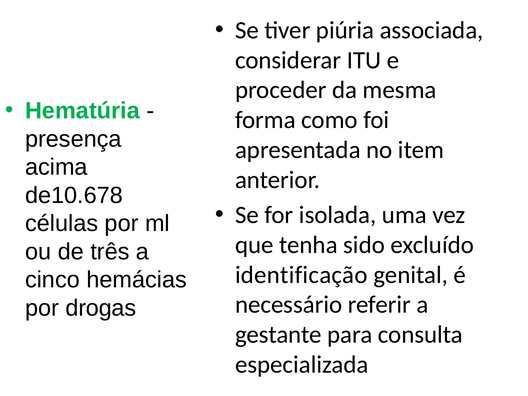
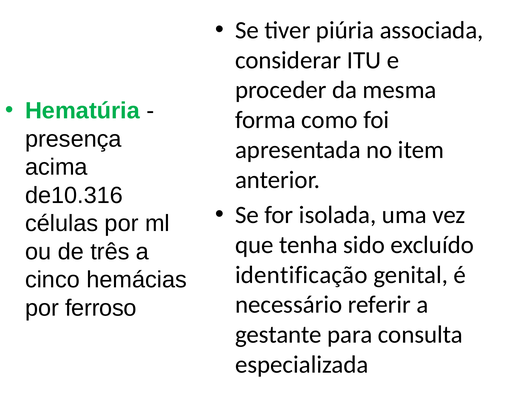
de10.678: de10.678 -> de10.316 (74, 195)
drogas: drogas -> ferroso (101, 308)
